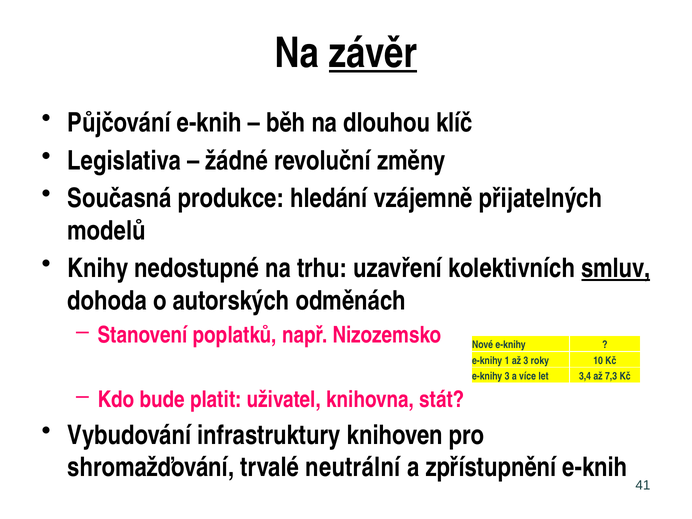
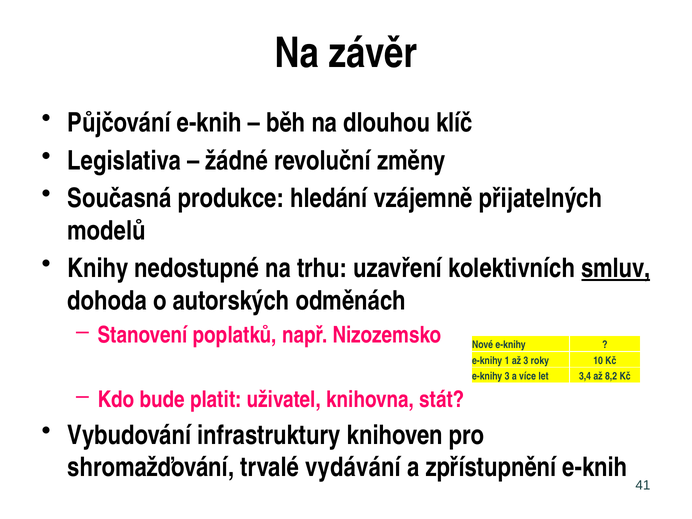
závěr underline: present -> none (373, 53)
7,3: 7,3 -> 8,2 (611, 376)
neutrální: neutrální -> vydávání (353, 468)
